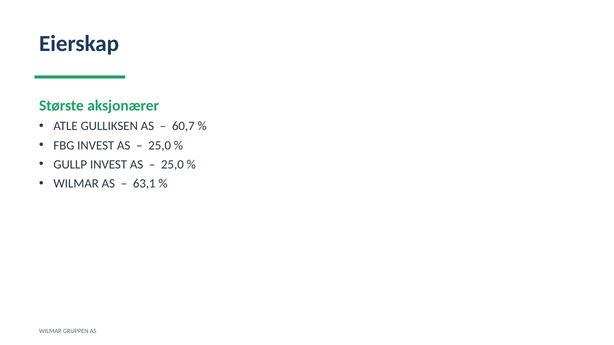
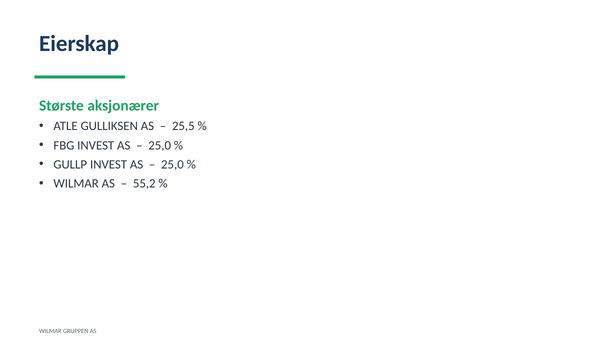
60,7: 60,7 -> 25,5 (183, 126)
63,1: 63,1 -> 55,2 (144, 184)
